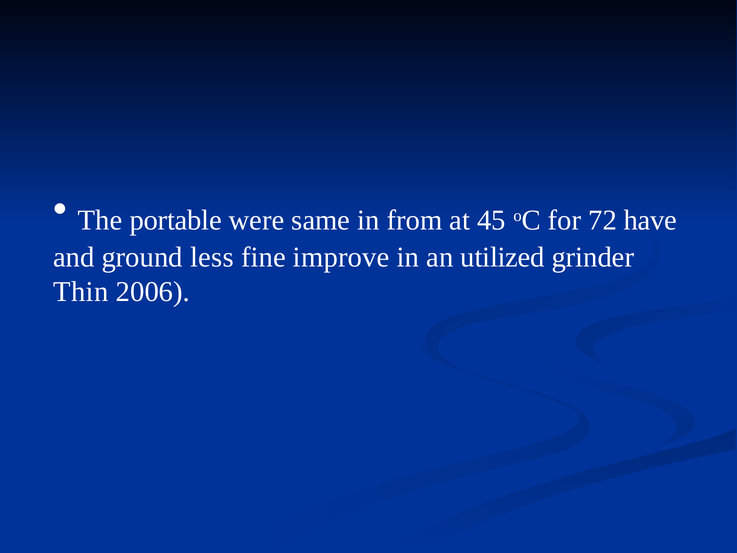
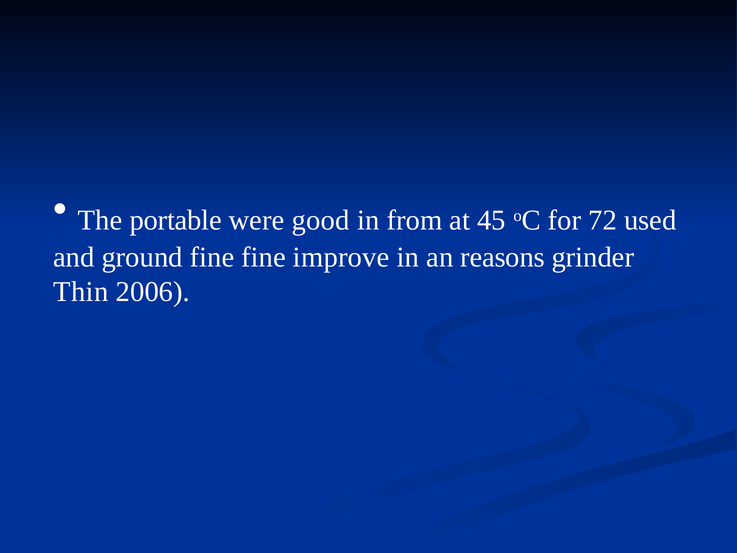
same: same -> good (321, 220)
have: have -> used (650, 220)
ground less: less -> fine (212, 257)
utilized: utilized -> reasons (503, 257)
